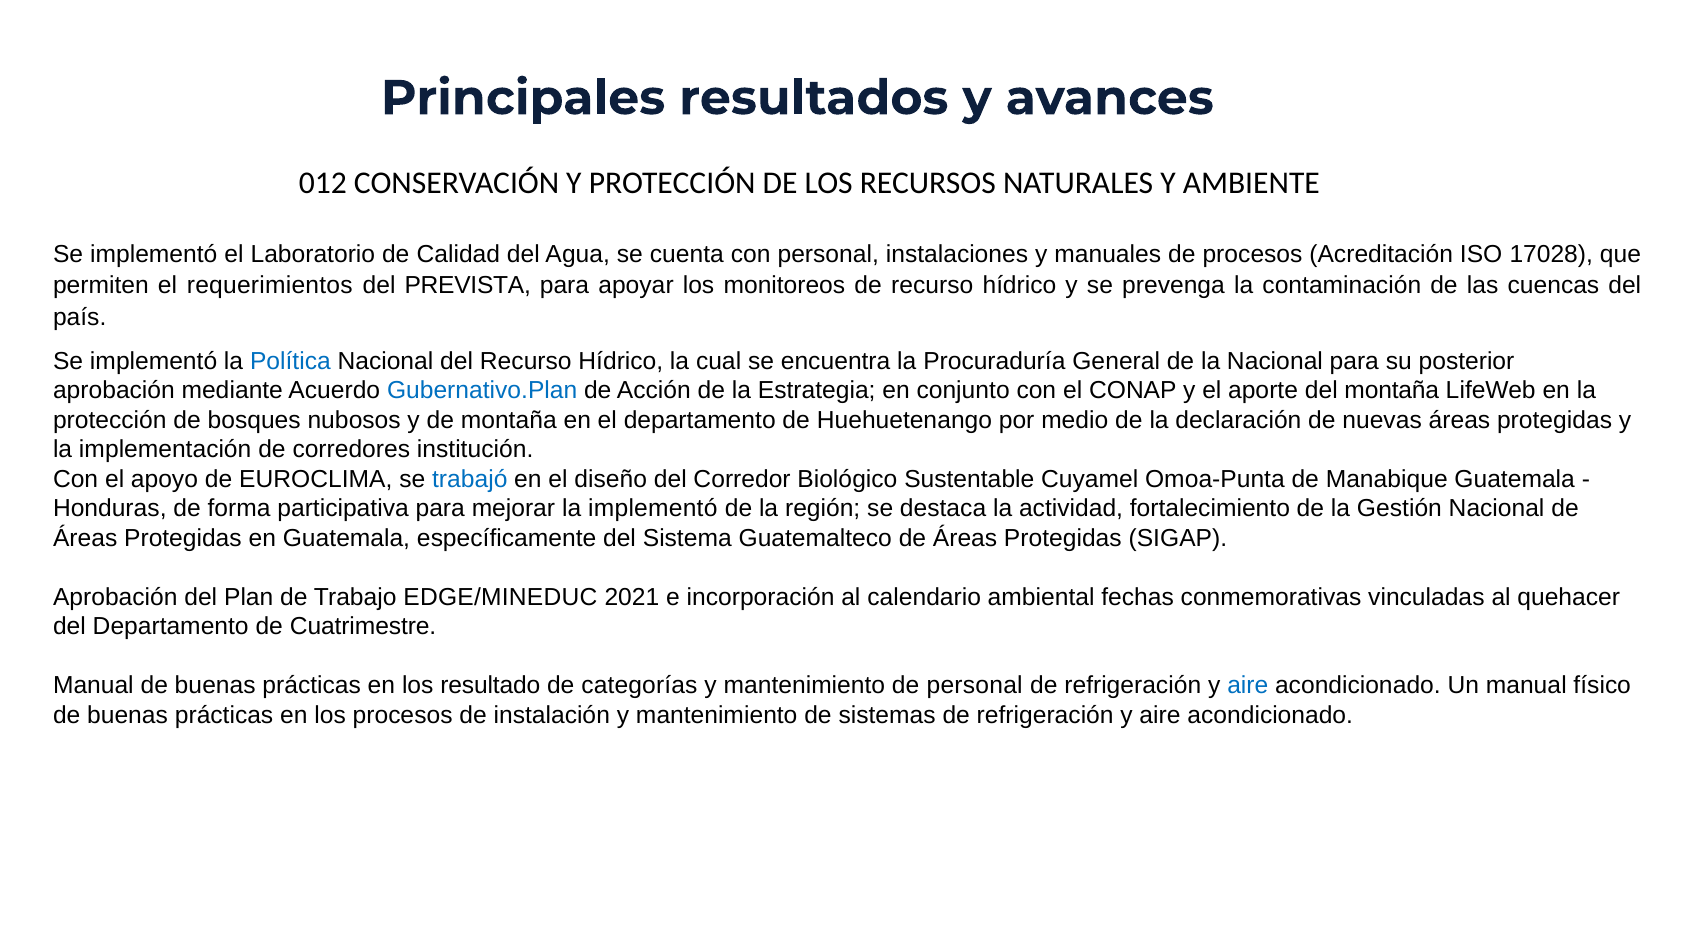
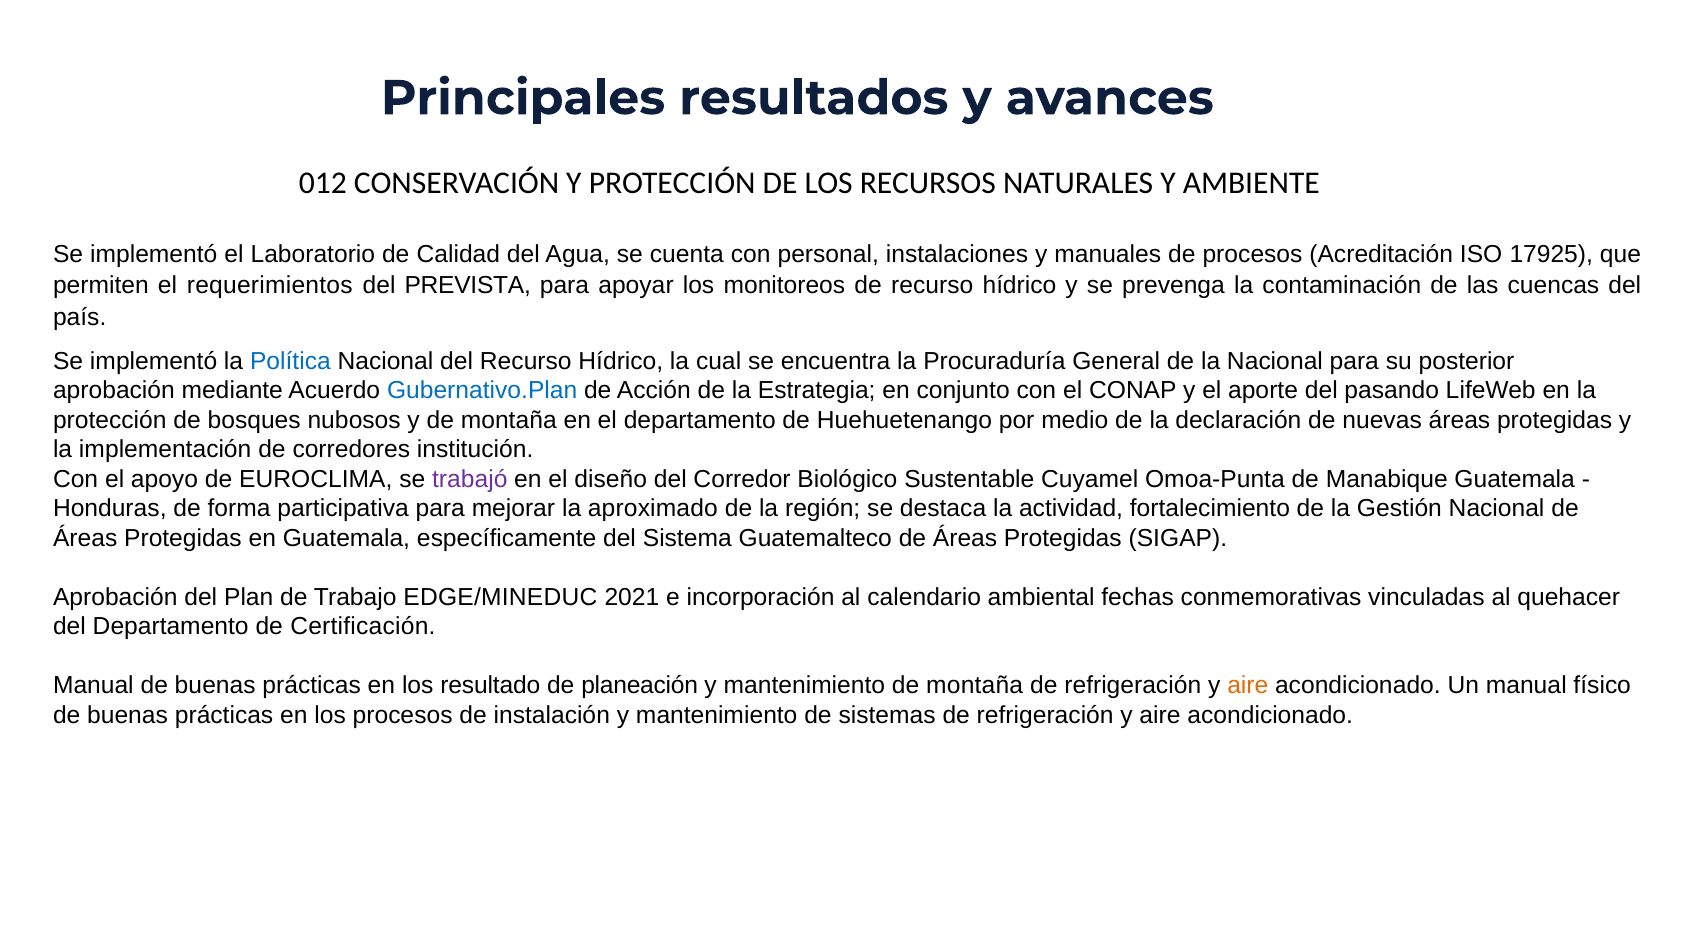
17028: 17028 -> 17925 (1551, 254)
del montaña: montaña -> pasando (1392, 391)
trabajó colour: blue -> purple (470, 479)
la implementó: implementó -> aproximado (653, 509)
Cuatrimestre: Cuatrimestre -> Certificación (363, 627)
categorías: categorías -> planeación (640, 686)
mantenimiento de personal: personal -> montaña (975, 686)
aire colour: blue -> orange (1248, 686)
